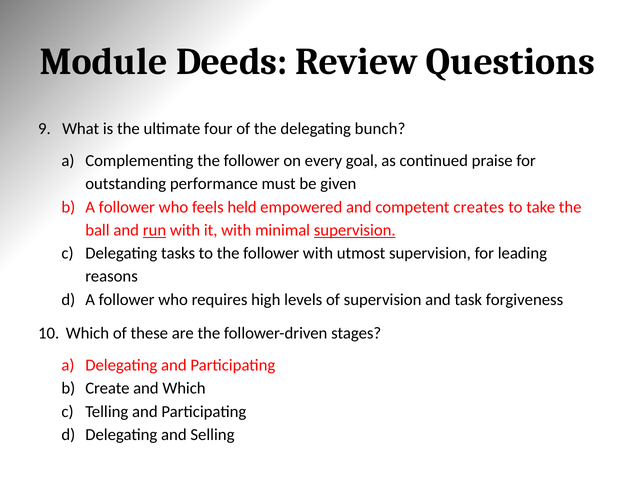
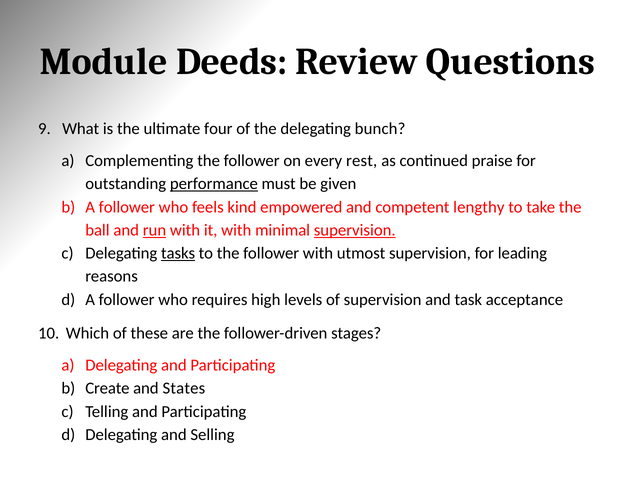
goal: goal -> rest (362, 160)
performance underline: none -> present (214, 184)
held: held -> kind (242, 207)
creates: creates -> lengthy (479, 207)
tasks underline: none -> present (178, 253)
forgiveness: forgiveness -> acceptance (524, 299)
and Which: Which -> States (184, 388)
